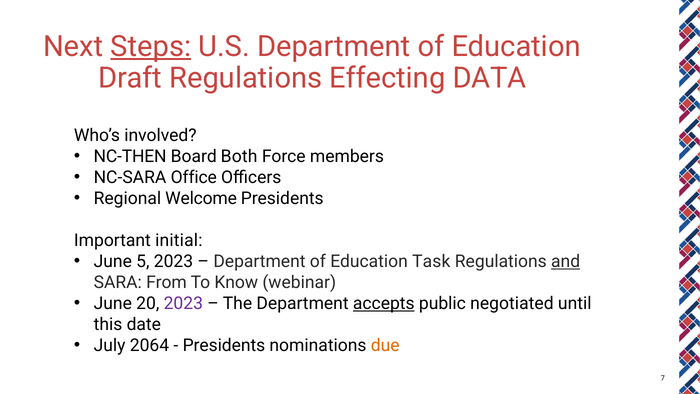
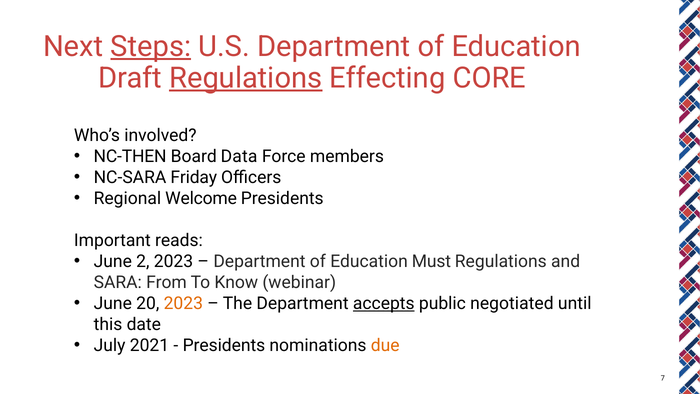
Regulations underline: none -> present (246, 78)
DATA: DATA -> CORE (489, 78)
Both: Both -> Data (239, 156)
Office: Office -> Friday (194, 177)
initial: initial -> reads (179, 240)
5: 5 -> 2 (143, 261)
Task: Task -> Must (431, 261)
and underline: present -> none (566, 261)
2023 colour: purple -> orange (183, 303)
2064: 2064 -> 2021 (149, 345)
